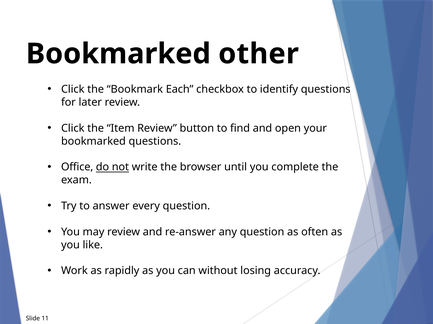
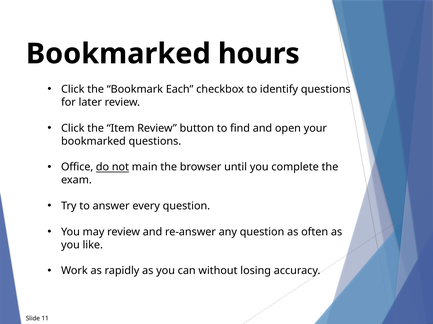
other: other -> hours (259, 54)
write: write -> main (145, 167)
